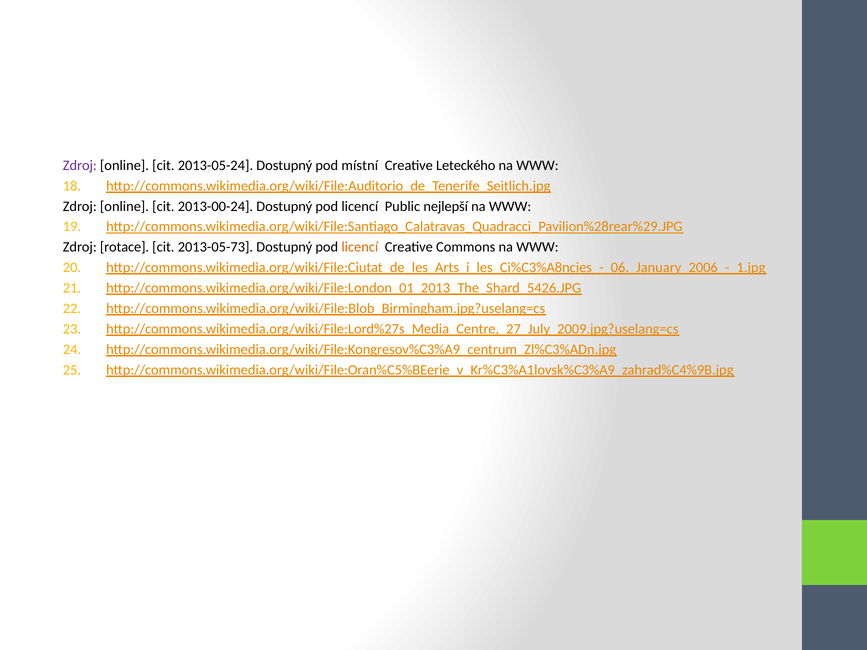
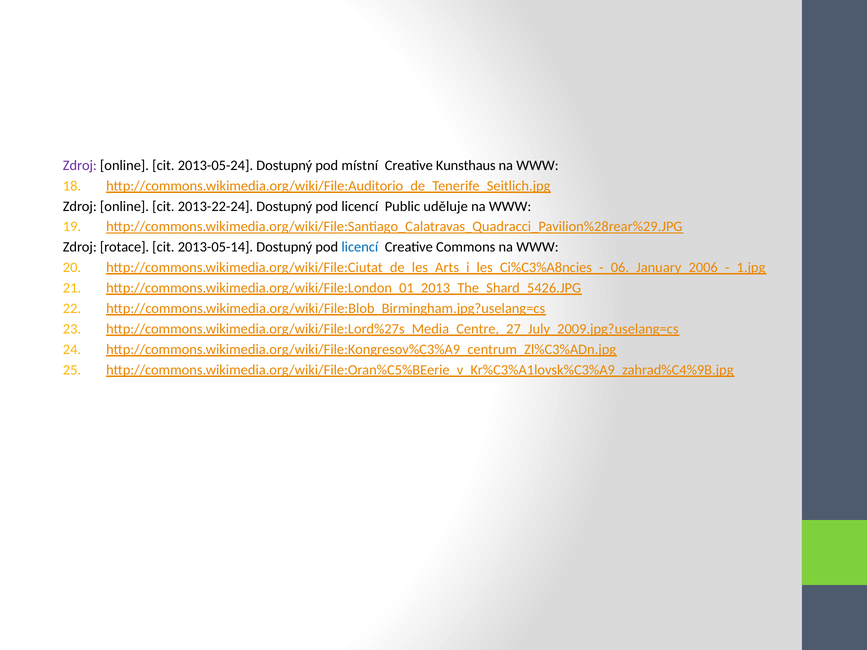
Leteckého: Leteckého -> Kunsthaus (466, 166)
2013-00-24: 2013-00-24 -> 2013-22-24 (215, 206)
nejlepší: nejlepší -> uděluje (446, 206)
2013-05-73: 2013-05-73 -> 2013-05-14 (215, 247)
licencí colour: orange -> blue (360, 247)
